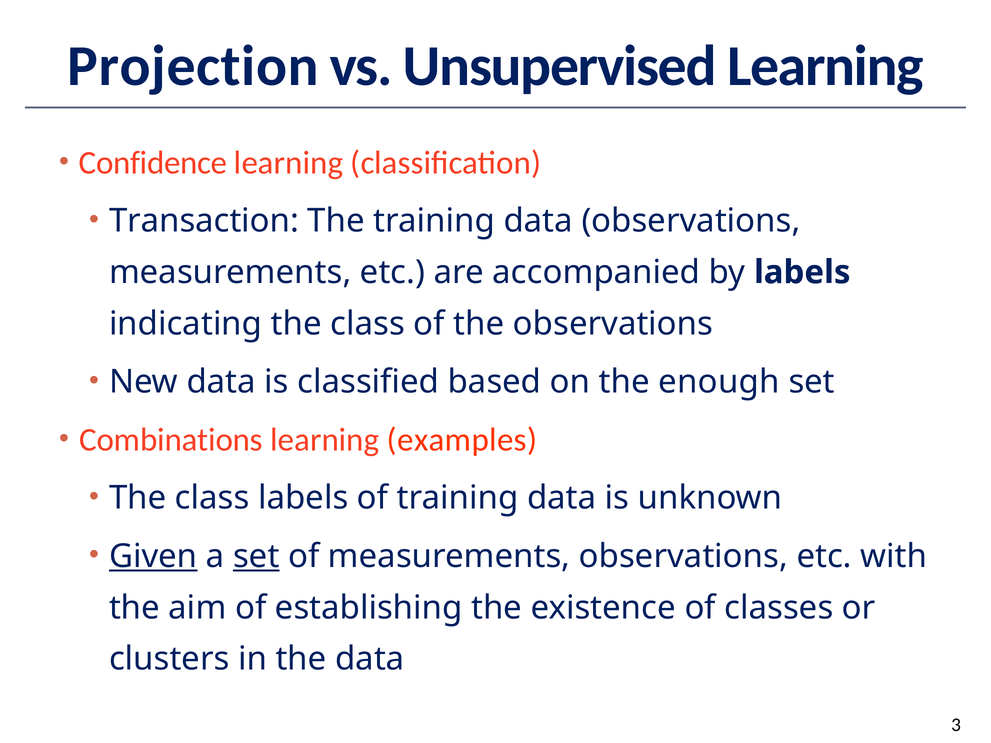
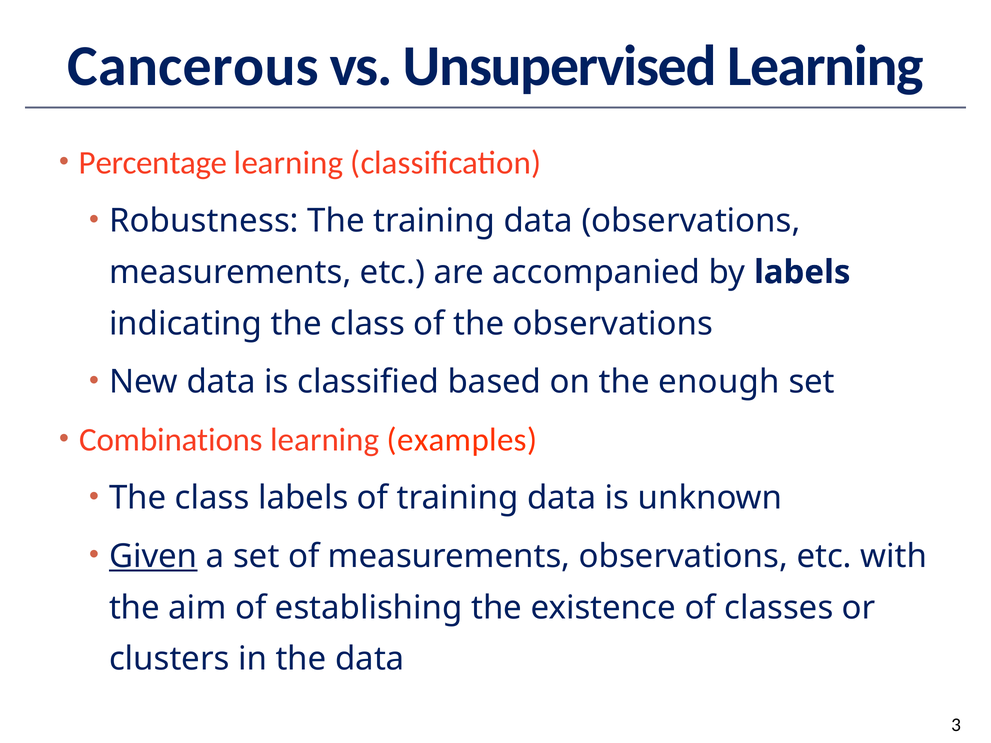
Projection: Projection -> Cancerous (193, 66)
Confidence: Confidence -> Percentage (153, 163)
Transaction: Transaction -> Robustness (204, 221)
set underline: present -> none (256, 556)
